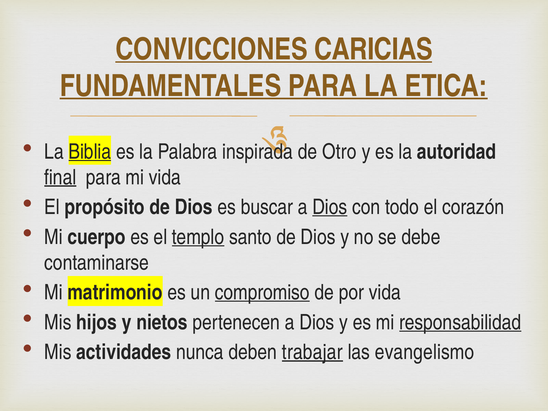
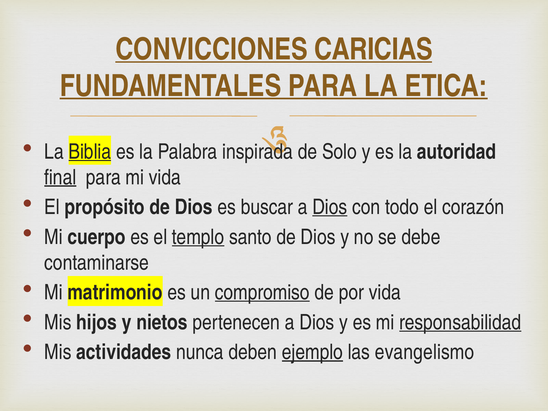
Otro: Otro -> Solo (339, 152)
trabajar: trabajar -> ejemplo (312, 352)
